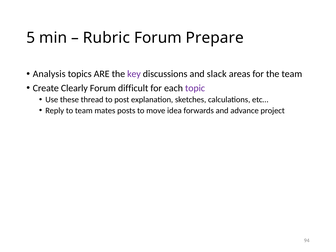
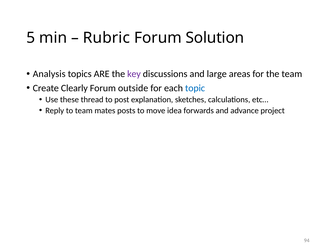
Prepare: Prepare -> Solution (215, 38)
slack: slack -> large (217, 74)
difficult: difficult -> outside (133, 88)
topic colour: purple -> blue (195, 88)
